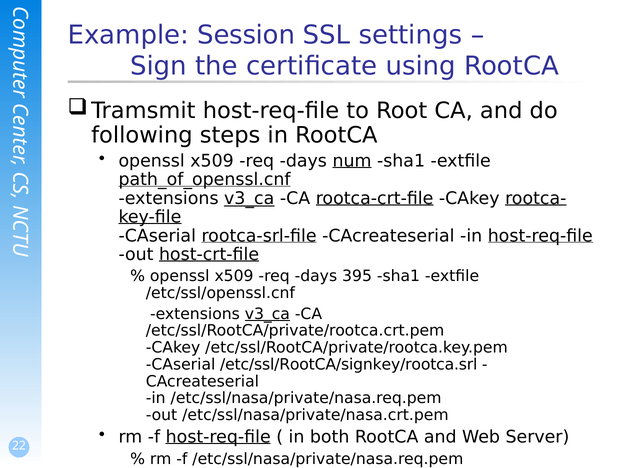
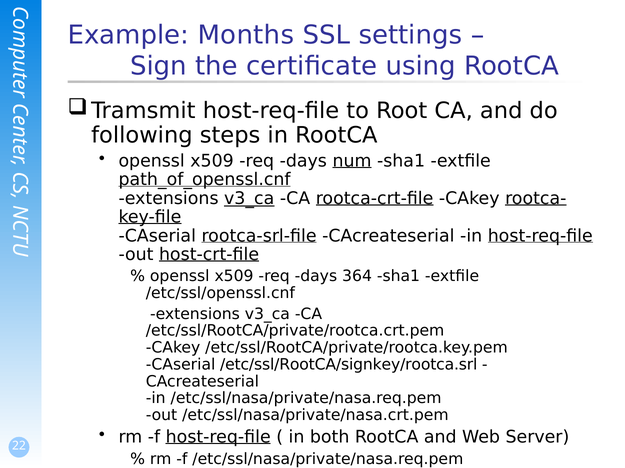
Session: Session -> Months (246, 35)
395: 395 -> 364 (357, 277)
v3_ca underline: present -> none (267, 314)
